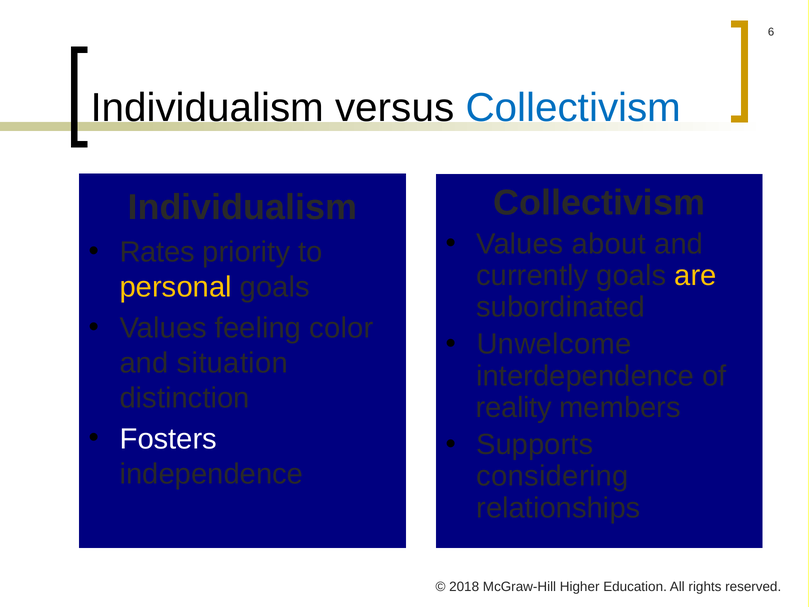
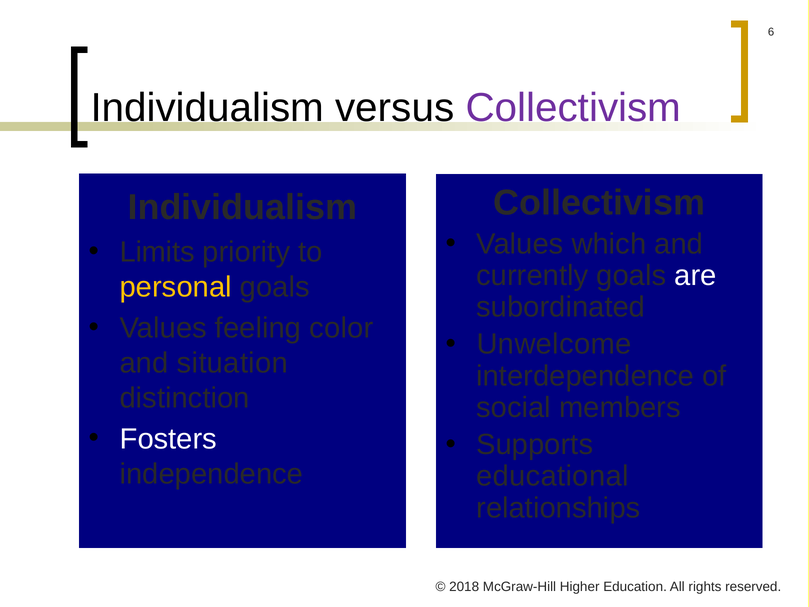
Collectivism colour: blue -> purple (573, 108)
about: about -> which (609, 244)
Rates: Rates -> Limits (157, 252)
are colour: yellow -> white (695, 275)
reality: reality -> social (514, 407)
considering: considering -> educational (552, 476)
